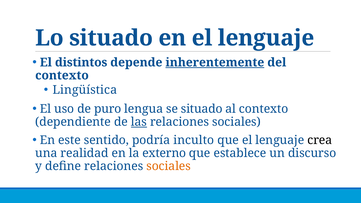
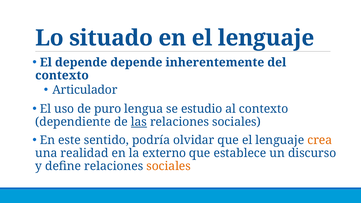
El distintos: distintos -> depende (81, 62)
inherentemente underline: present -> none (215, 62)
Lingüística: Lingüística -> Articulador (85, 90)
se situado: situado -> estudio (202, 109)
inculto: inculto -> olvidar (194, 140)
crea colour: black -> orange (320, 140)
